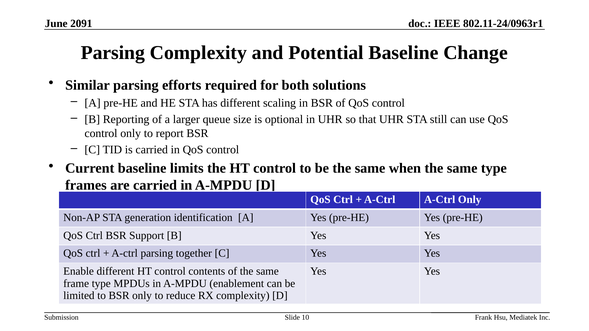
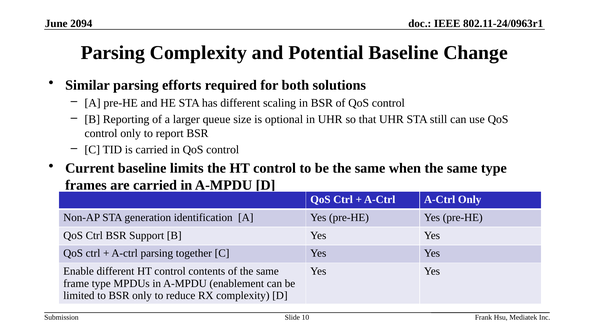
2091: 2091 -> 2094 (81, 24)
